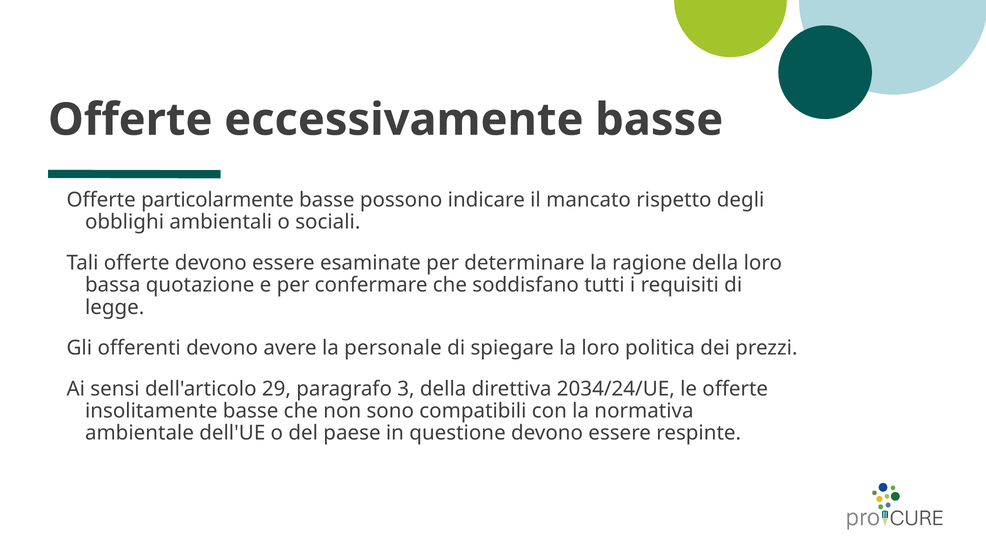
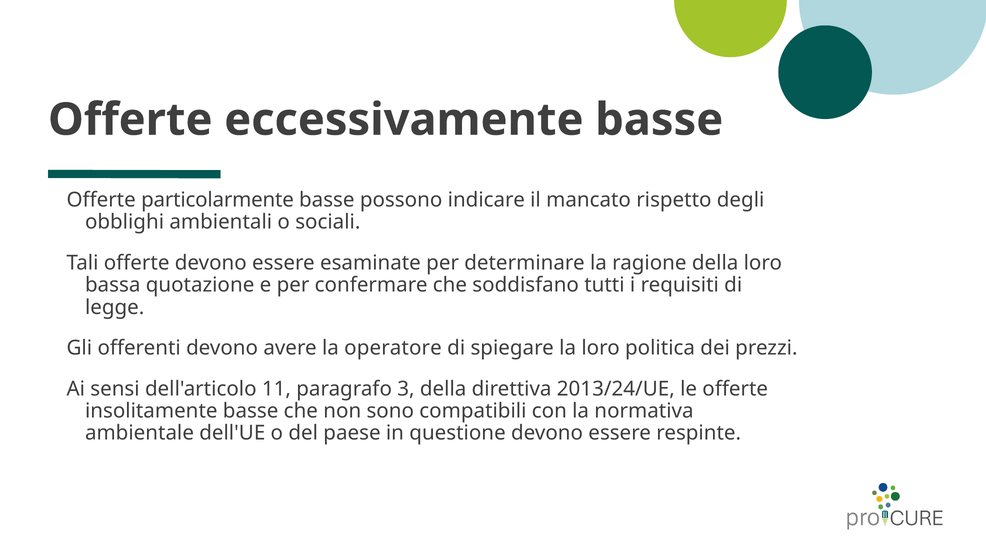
personale: personale -> operatore (393, 348)
29: 29 -> 11 (276, 388)
2034/24/UE: 2034/24/UE -> 2013/24/UE (616, 388)
